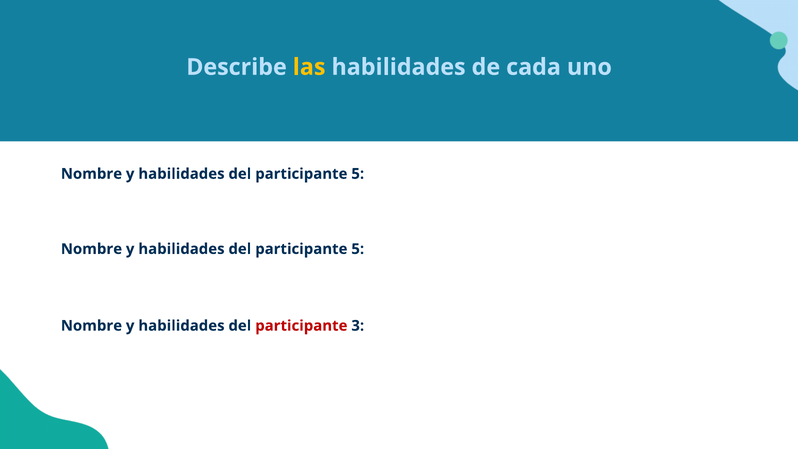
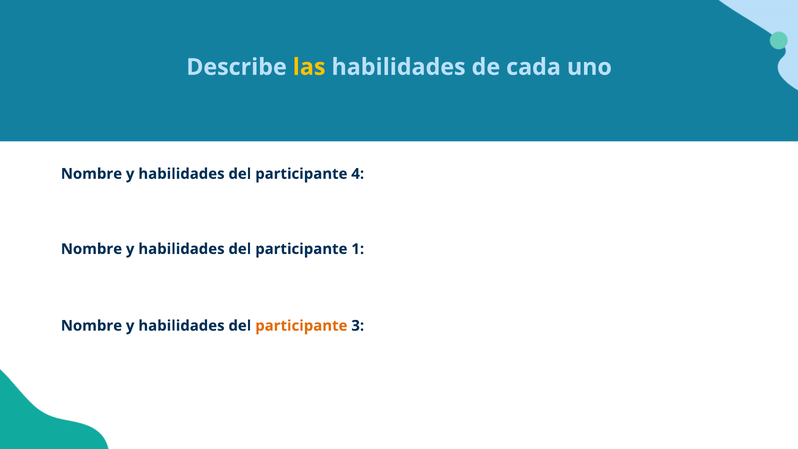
5: 5 -> 4 (358, 174)
5: 5 -> 1 (358, 249)
participante colour: red -> orange (301, 326)
